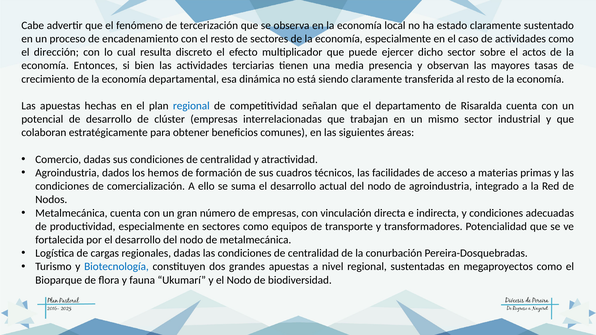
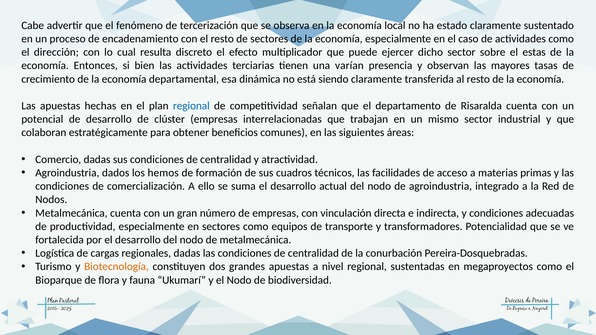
actos: actos -> estas (534, 52)
media: media -> varían (349, 66)
Biotecnología colour: blue -> orange (116, 267)
